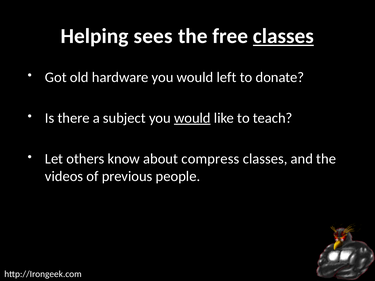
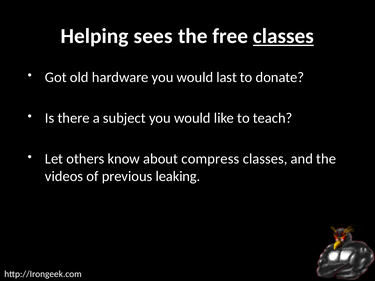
left: left -> last (227, 77)
would underline: present -> none (192, 118)
people: people -> leaking (178, 177)
